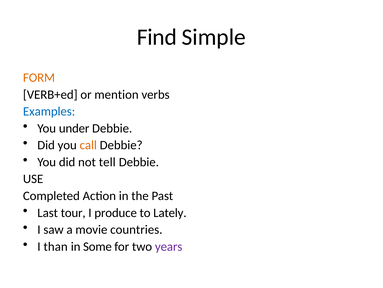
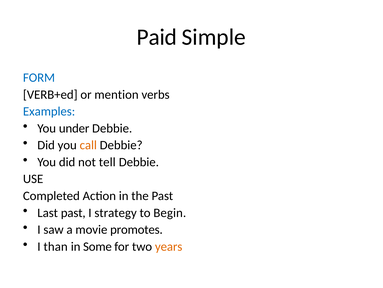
Find: Find -> Paid (157, 37)
FORM colour: orange -> blue (39, 77)
Last tour: tour -> past (73, 212)
produce: produce -> strategy (116, 212)
Lately: Lately -> Begin (170, 212)
countries: countries -> promotes (136, 229)
years colour: purple -> orange (169, 246)
